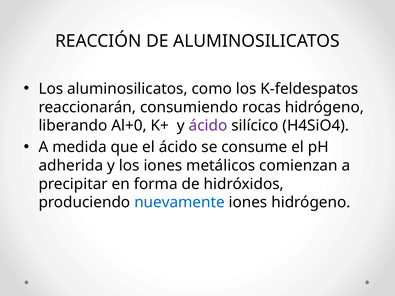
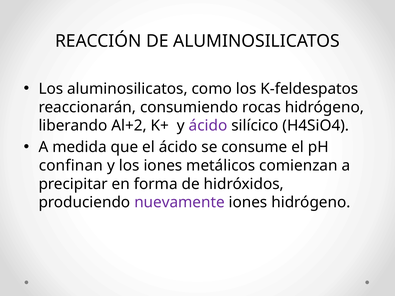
Al+0: Al+0 -> Al+2 (129, 126)
adherida: adherida -> confinan (71, 166)
nuevamente colour: blue -> purple (179, 203)
